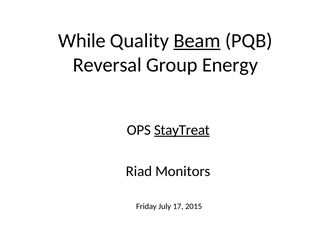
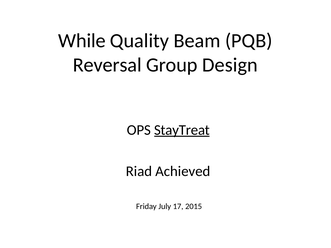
Beam underline: present -> none (197, 41)
Energy: Energy -> Design (230, 65)
Monitors: Monitors -> Achieved (183, 171)
